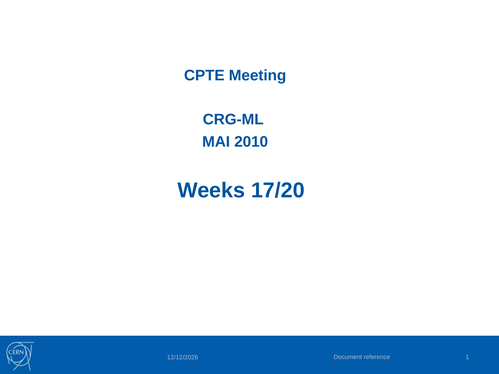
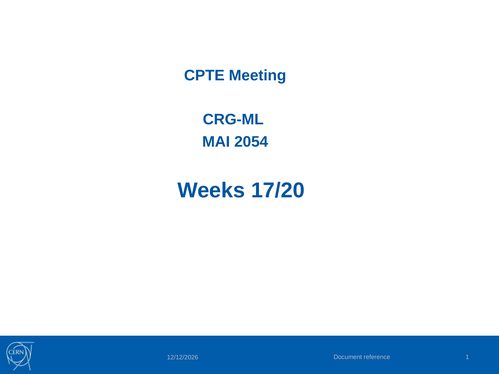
2010: 2010 -> 2054 (251, 142)
